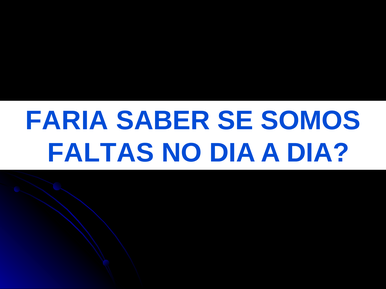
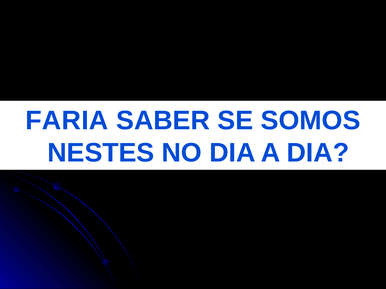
FALTAS: FALTAS -> NESTES (101, 153)
